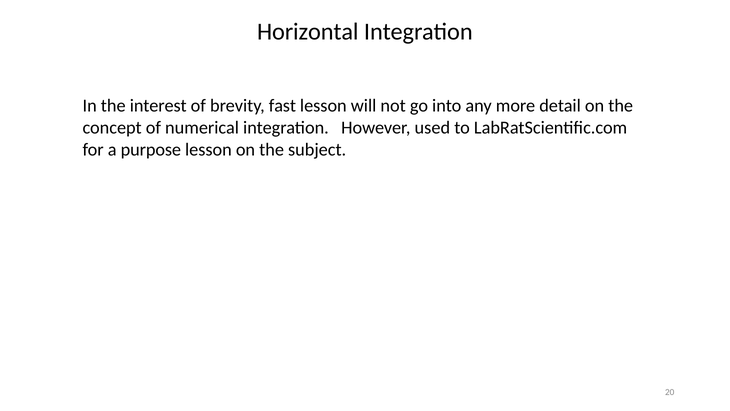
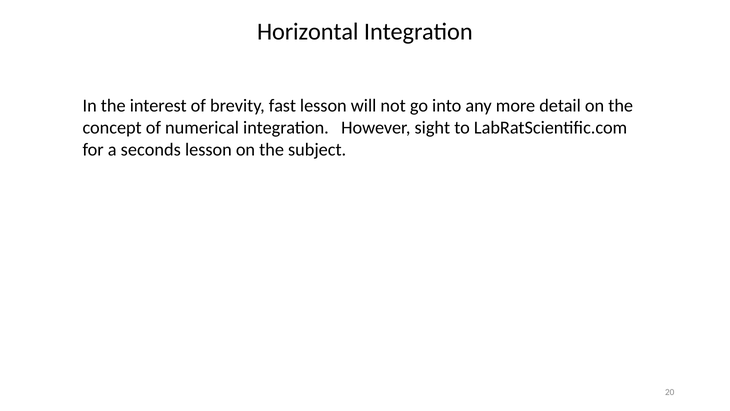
used: used -> sight (432, 128)
purpose: purpose -> seconds (151, 150)
